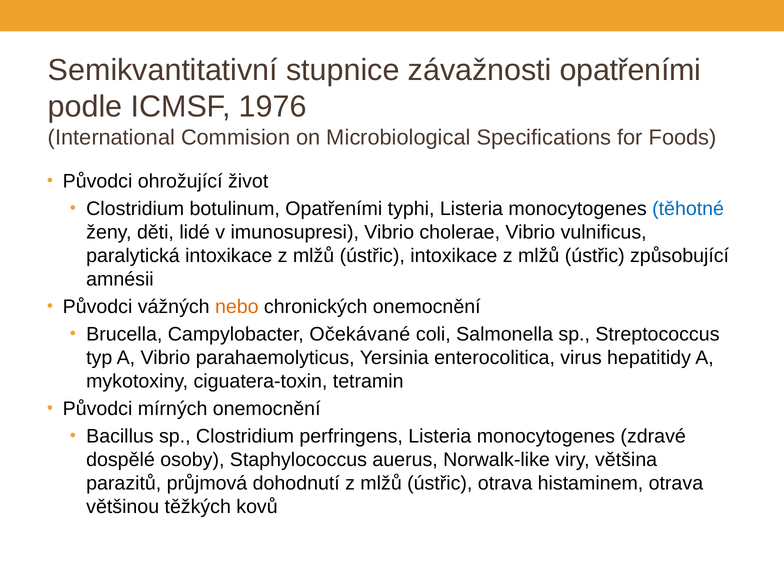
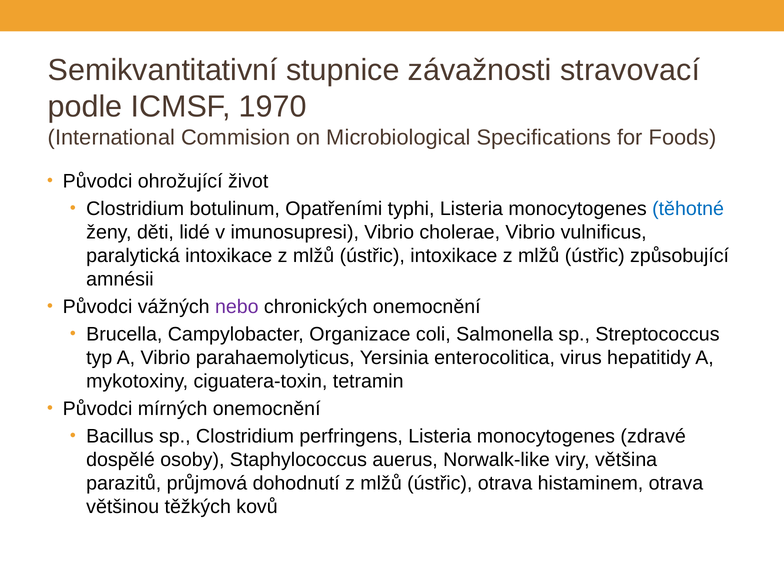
závažnosti opatřeními: opatřeními -> stravovací (630, 70)
1976: 1976 -> 1970 (273, 107)
nebo colour: orange -> purple (237, 307)
Očekávané: Očekávané -> Organizace (360, 334)
